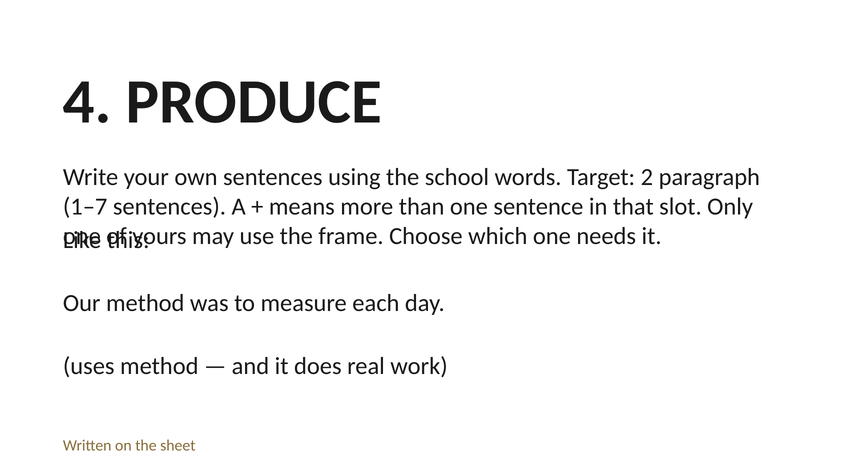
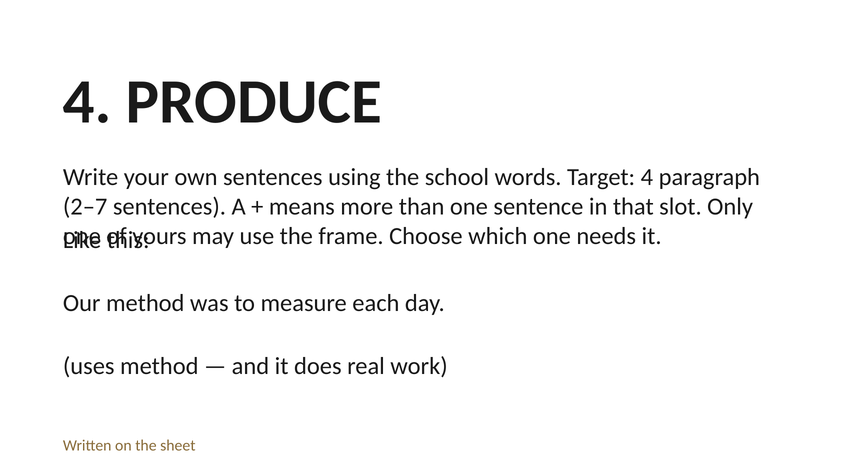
Target 2: 2 -> 4 (647, 177)
1–7: 1–7 -> 2–7 (85, 207)
